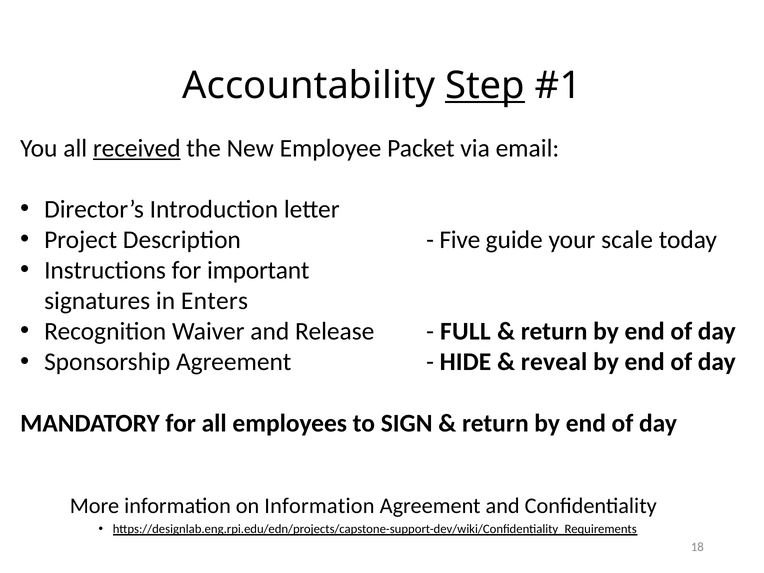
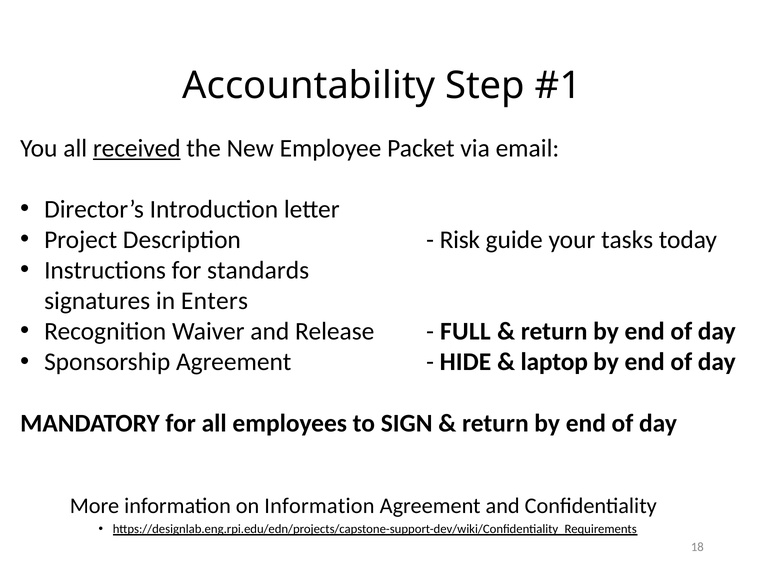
Step underline: present -> none (485, 86)
Five: Five -> Risk (460, 240)
scale: scale -> tasks (627, 240)
important: important -> standards (258, 270)
reveal: reveal -> laptop (554, 362)
